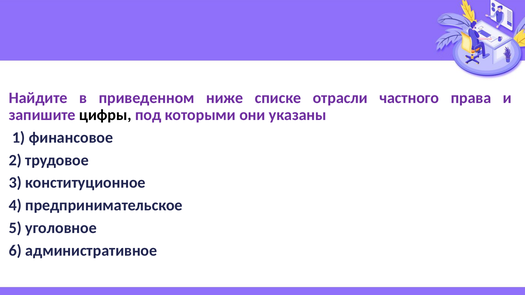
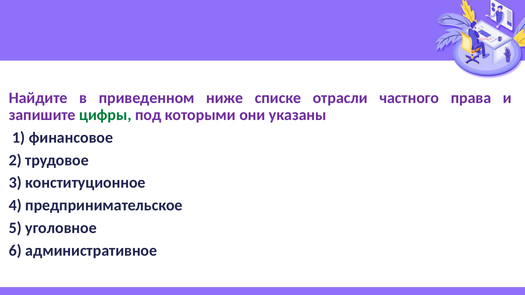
цифры colour: black -> green (105, 115)
